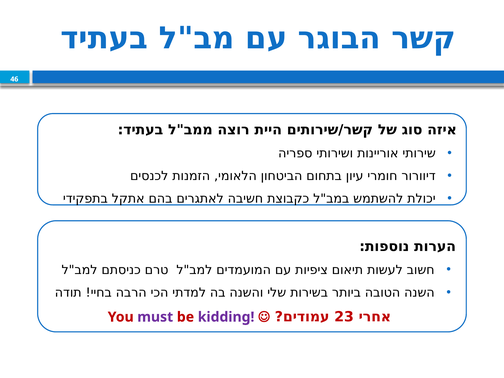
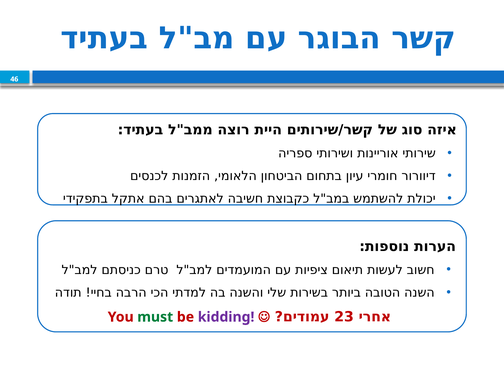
must colour: purple -> green (155, 317)
